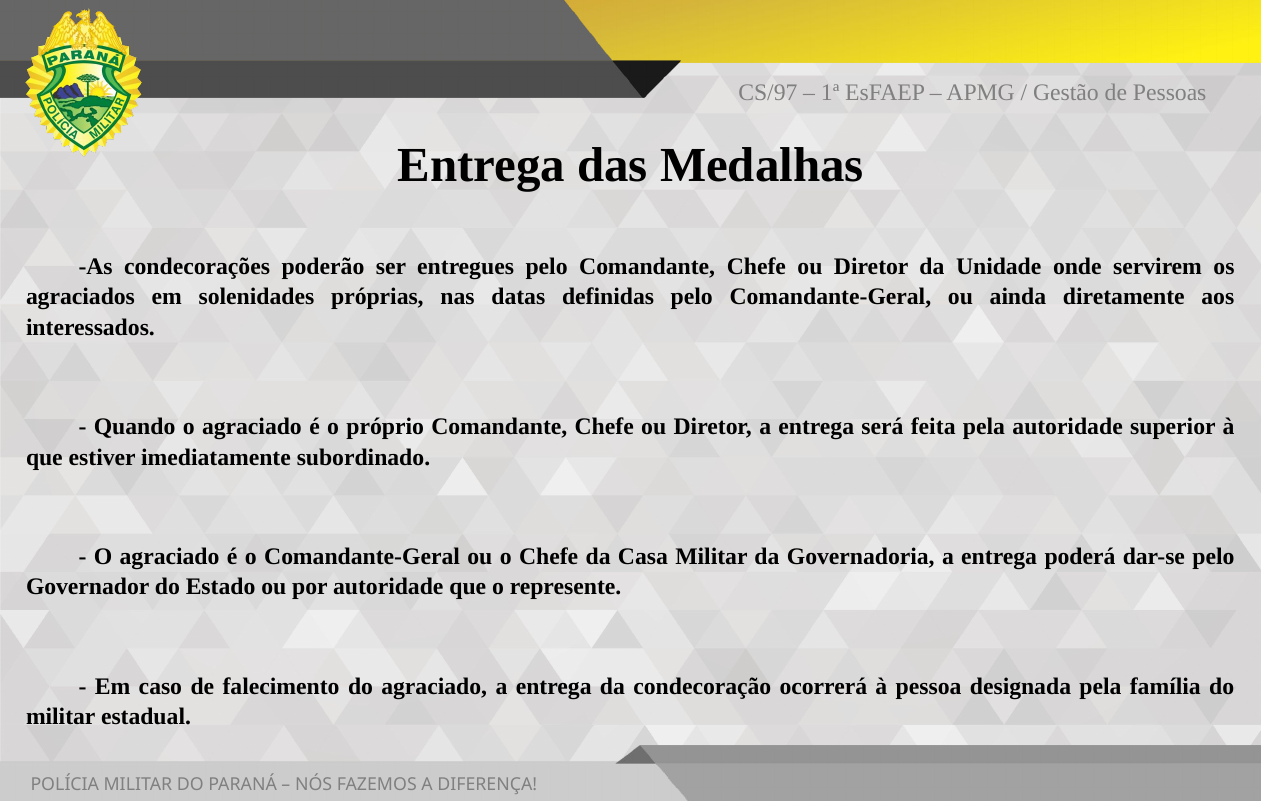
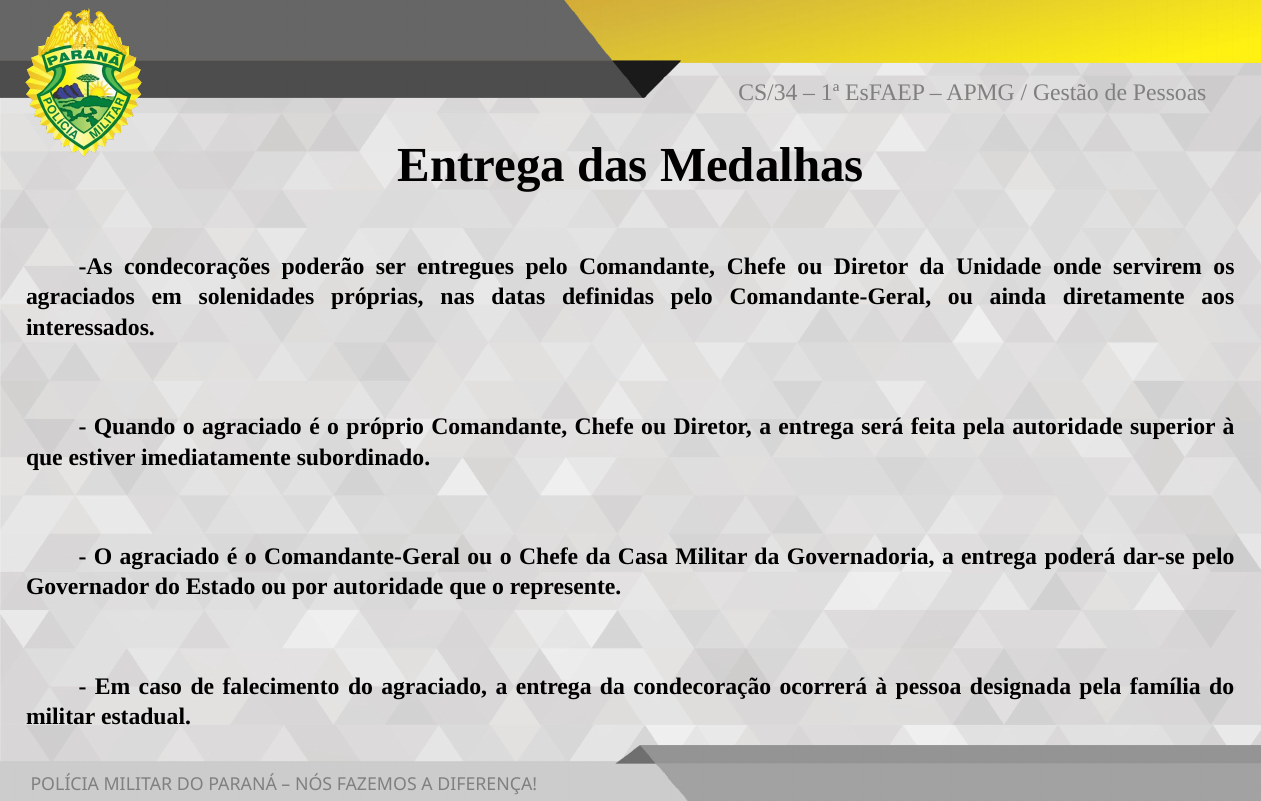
CS/97: CS/97 -> CS/34 (768, 93)
